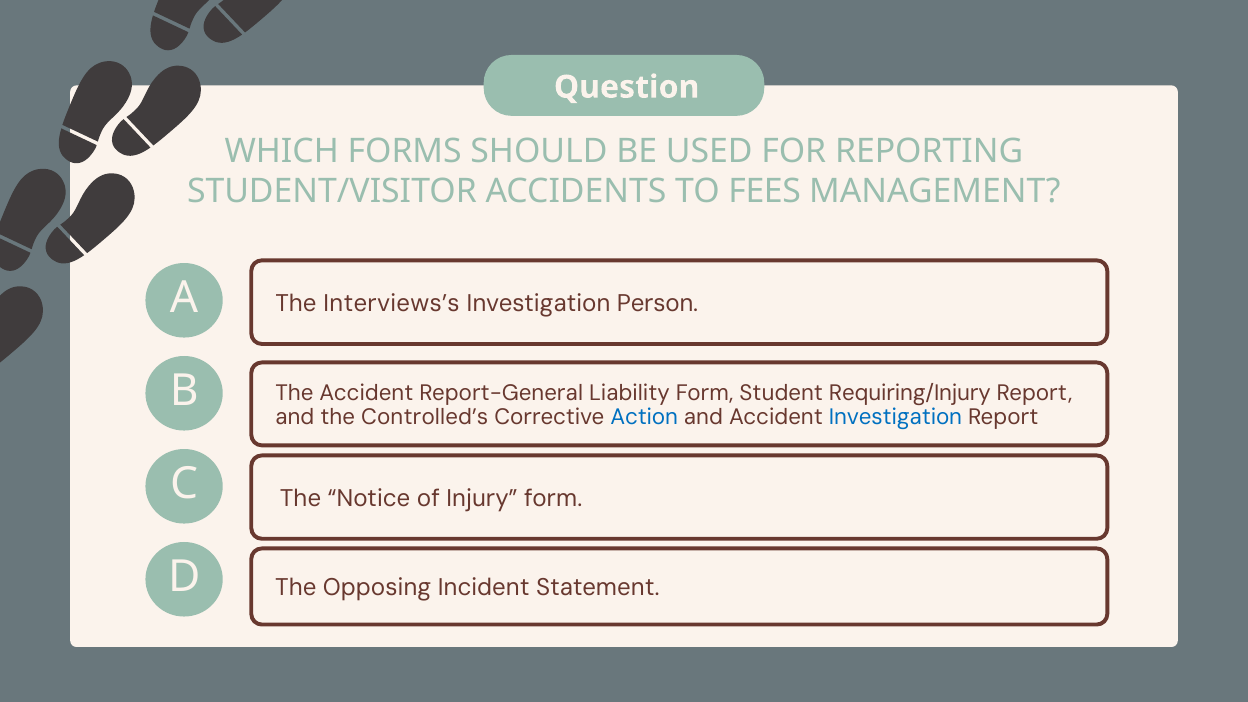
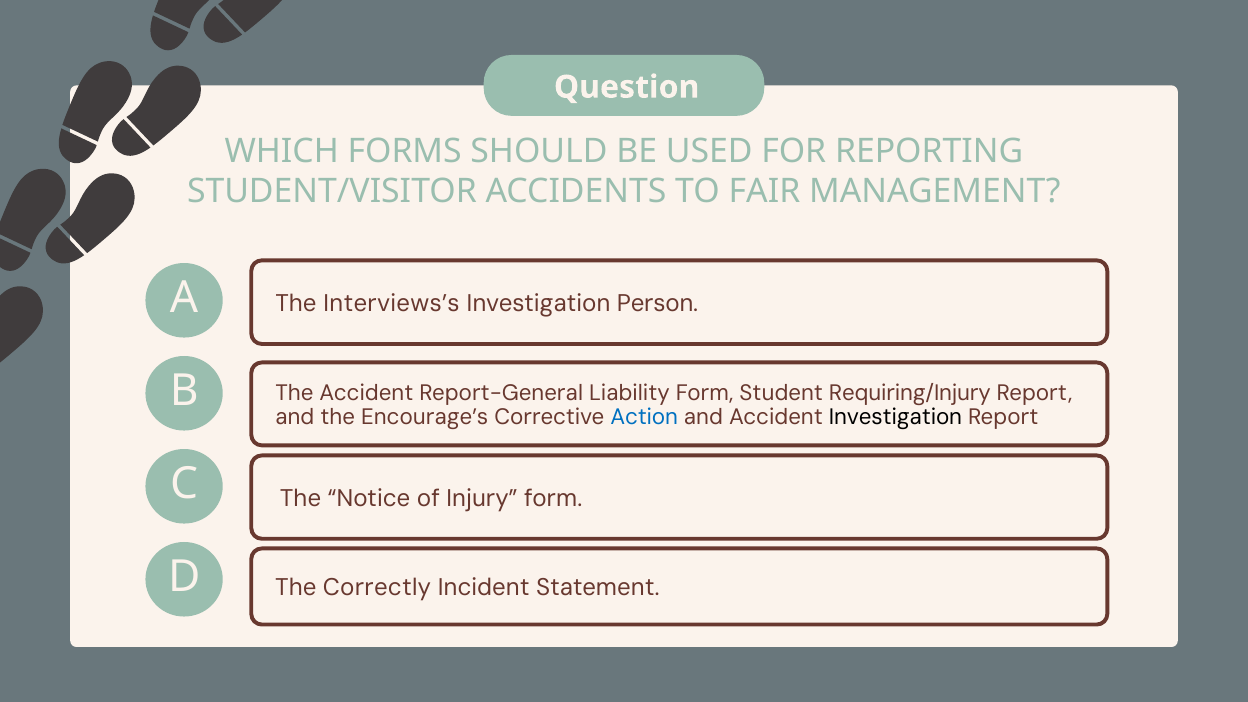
FEES: FEES -> FAIR (764, 191)
Controlled’s: Controlled’s -> Encourage’s (425, 417)
Investigation colour: blue -> black (896, 417)
Opposing: Opposing -> Correctly (377, 588)
